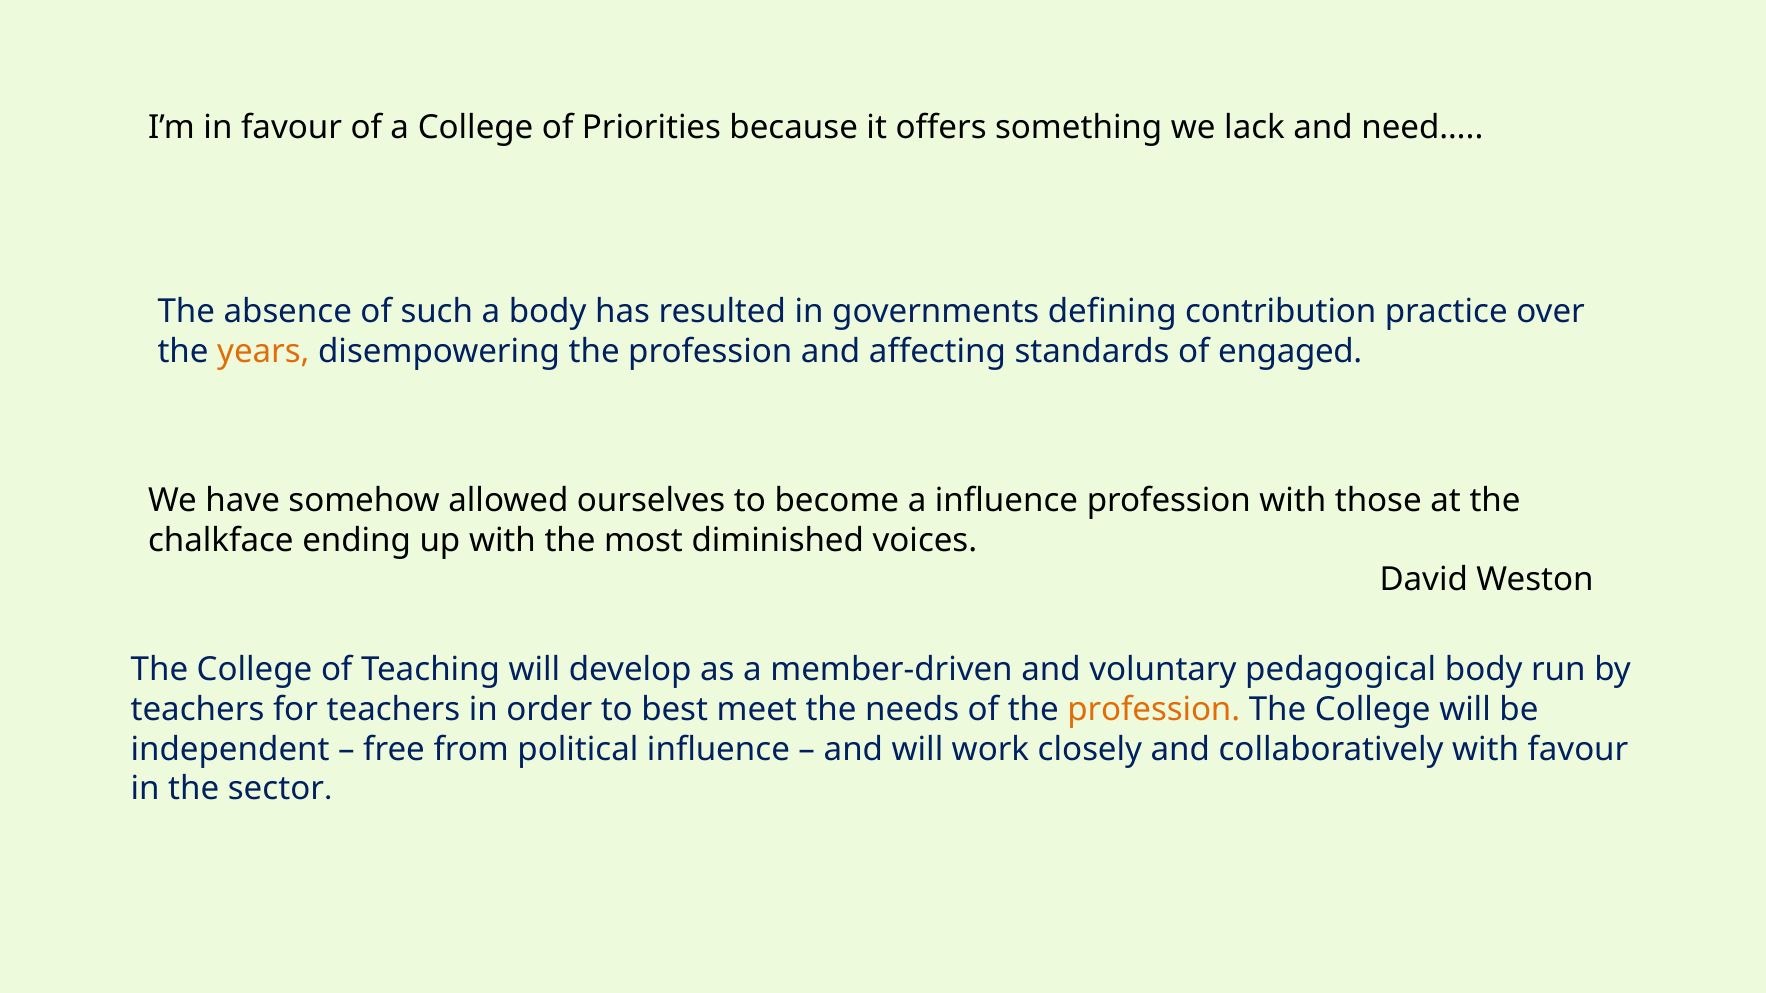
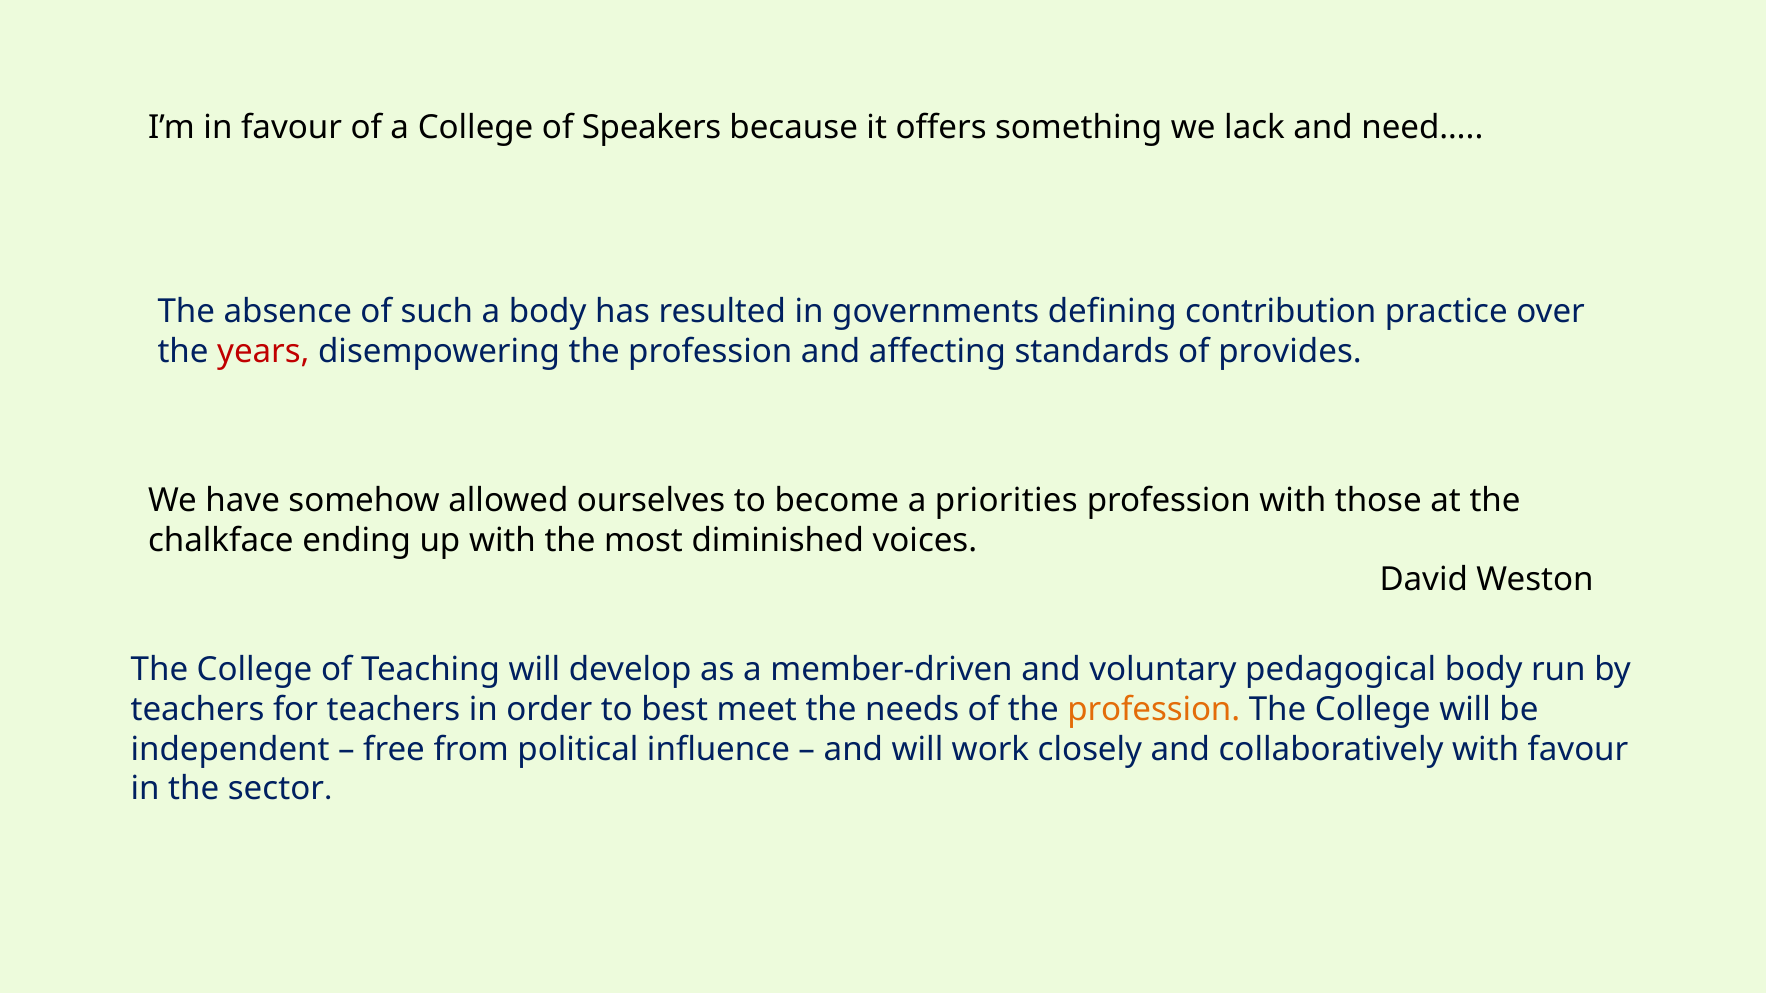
Priorities: Priorities -> Speakers (652, 128)
years colour: orange -> red (263, 352)
engaged: engaged -> provides (1290, 352)
a influence: influence -> priorities (1006, 501)
